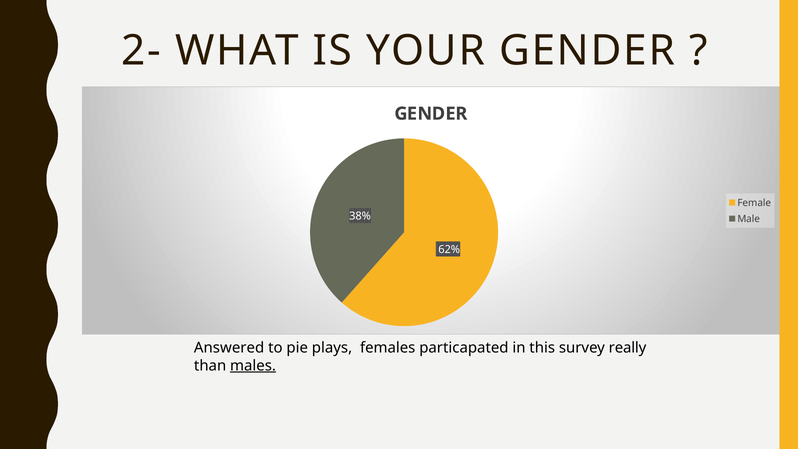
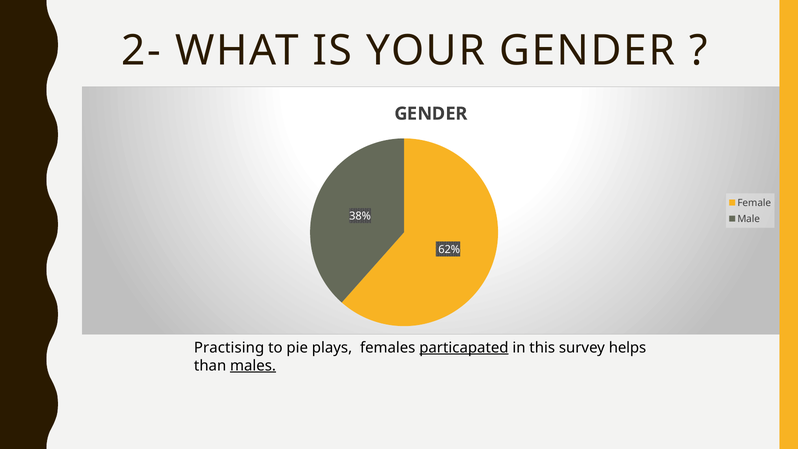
Answered: Answered -> Practising (229, 348)
particapated underline: none -> present (464, 348)
really: really -> helps (628, 348)
